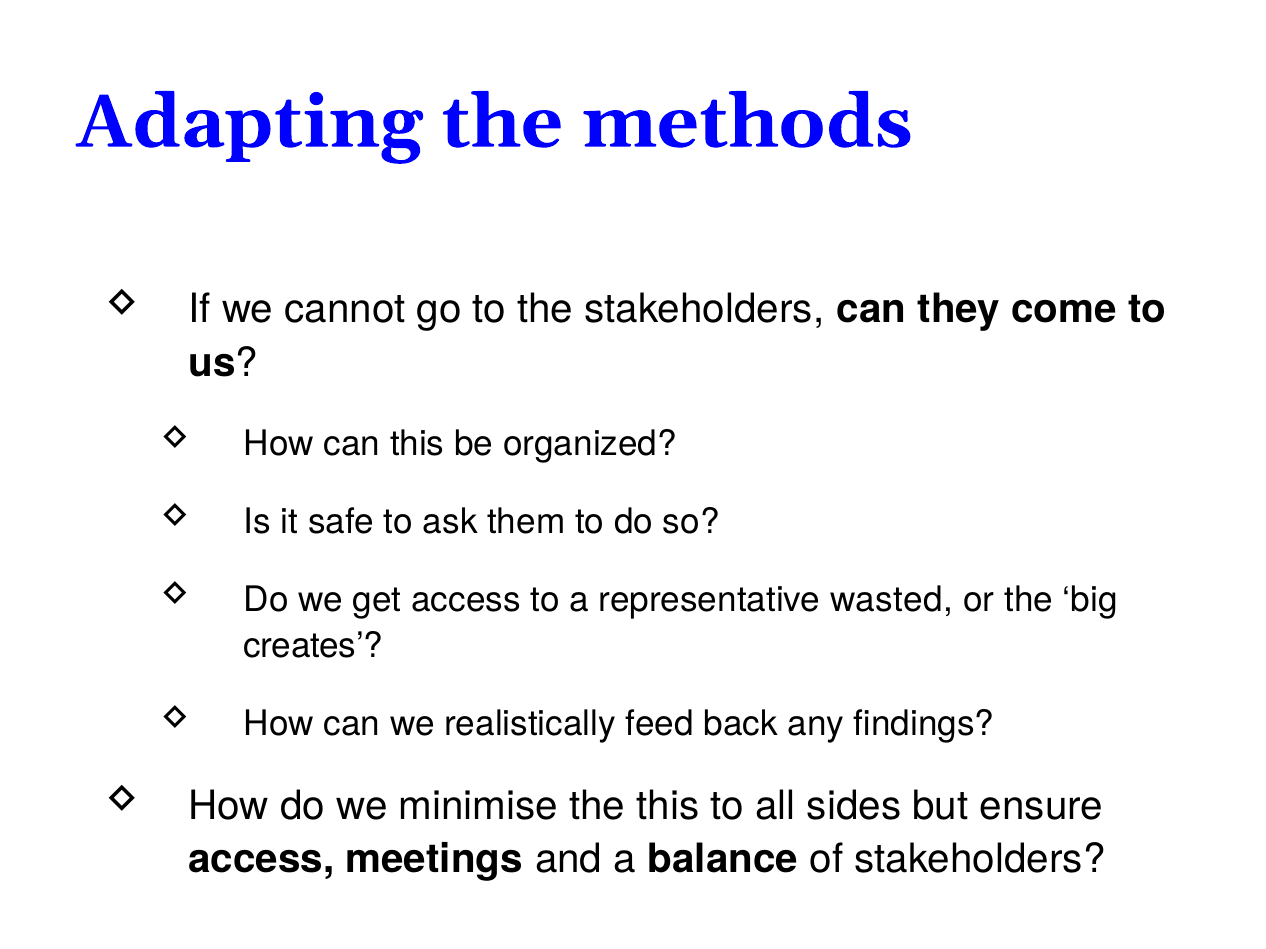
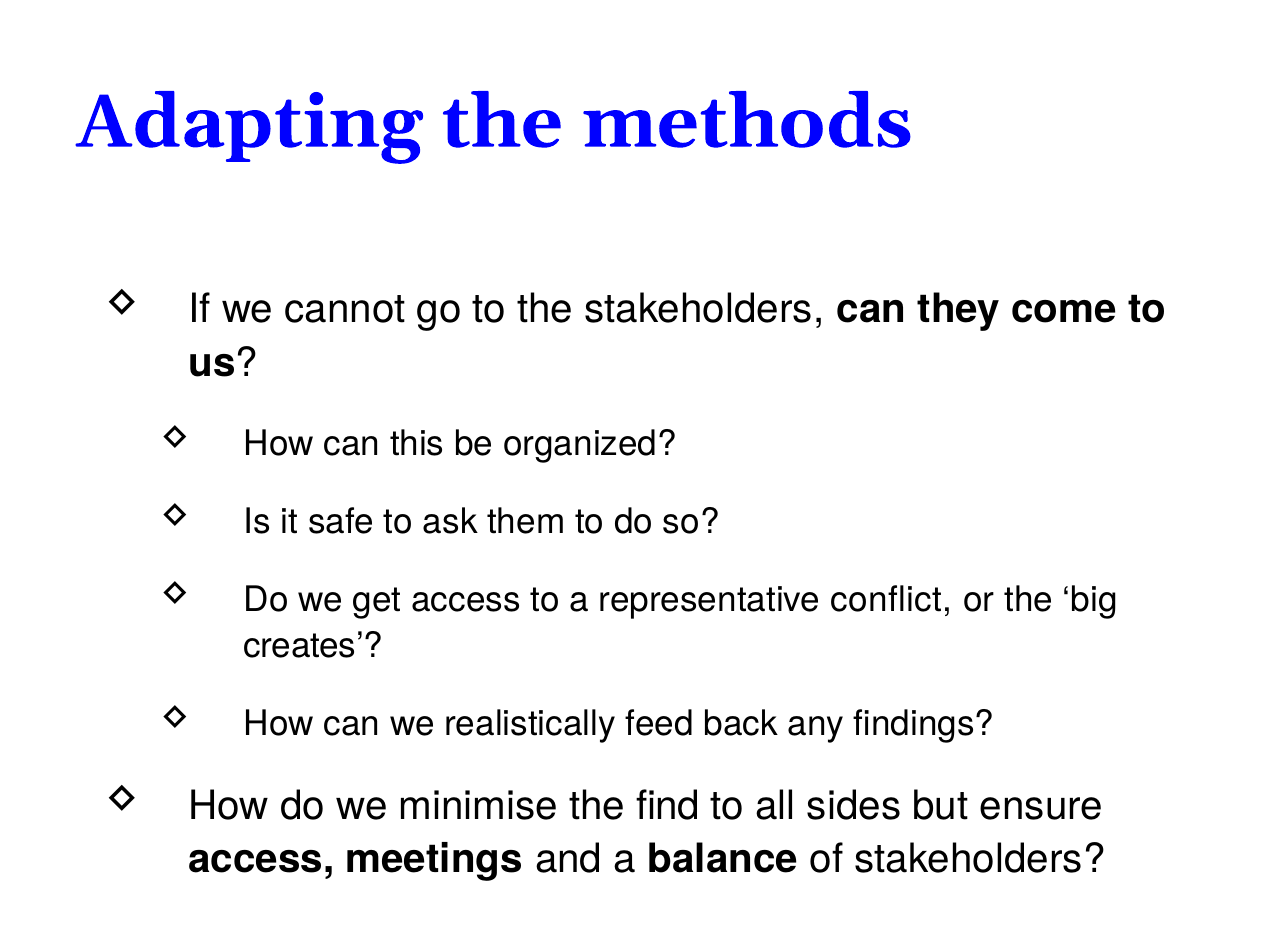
wasted: wasted -> conflict (892, 600)
the this: this -> find (668, 807)
